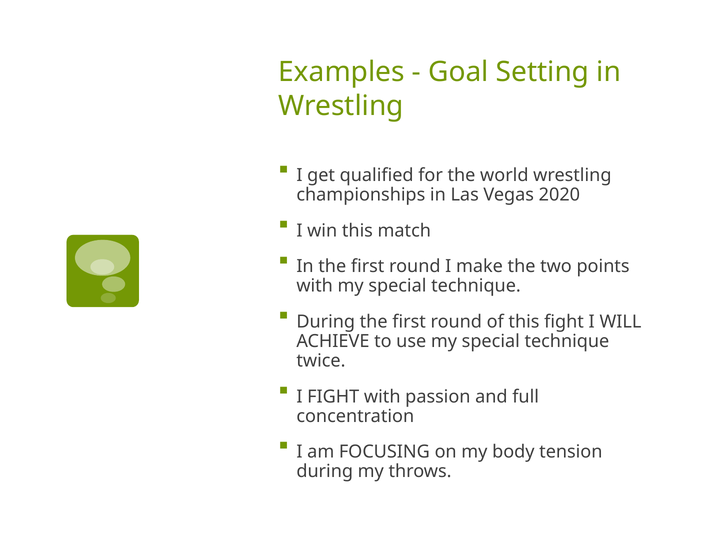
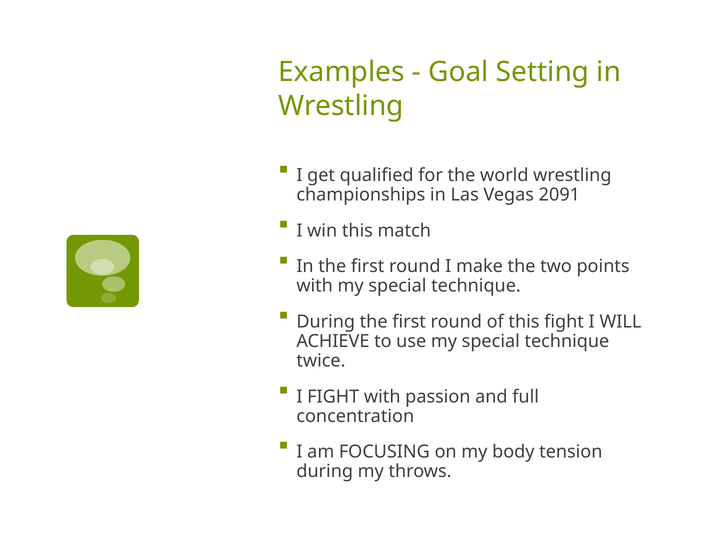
2020: 2020 -> 2091 (559, 195)
